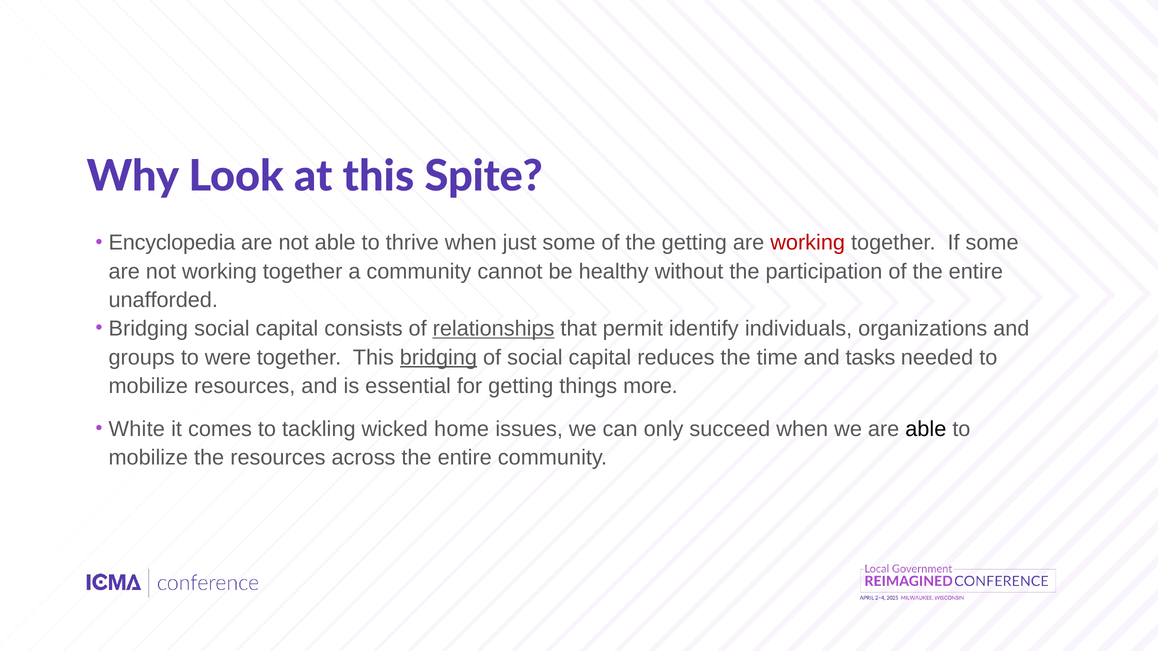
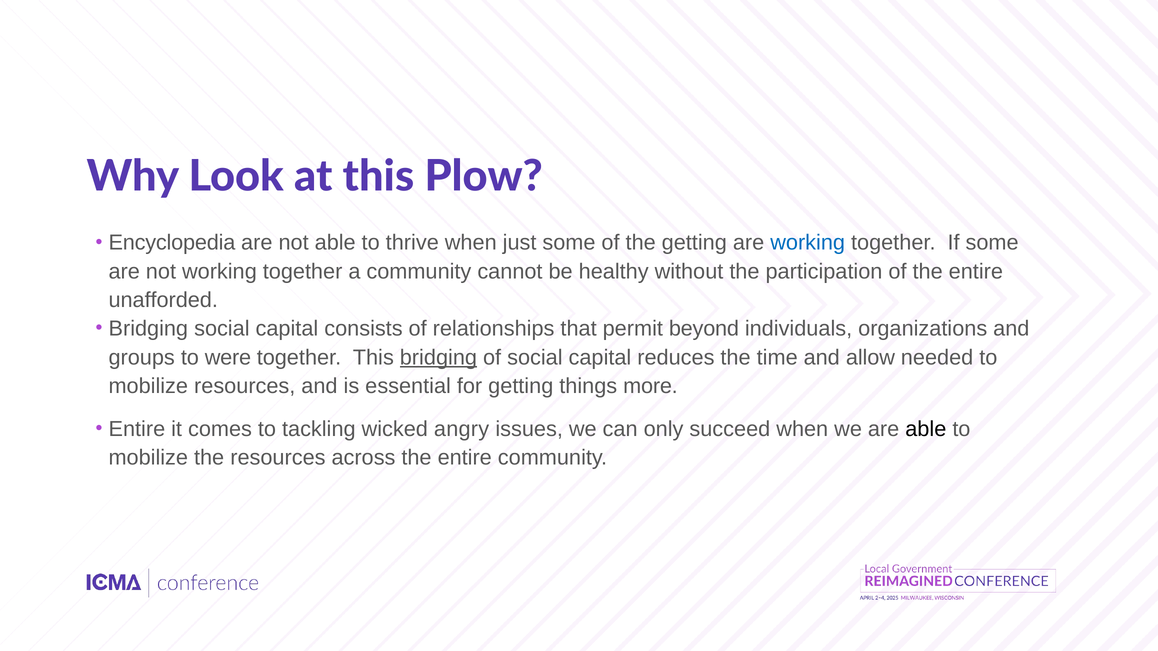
Spite: Spite -> Plow (484, 177)
working colour: red -> blue (808, 243)
relationships underline: present -> none (494, 329)
identify: identify -> beyond (704, 329)
tasks: tasks -> allow (870, 358)
White: White -> Entire (137, 429)
home: home -> angry (462, 429)
